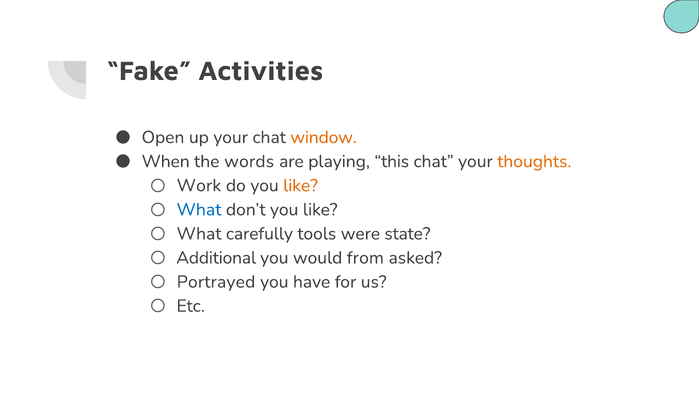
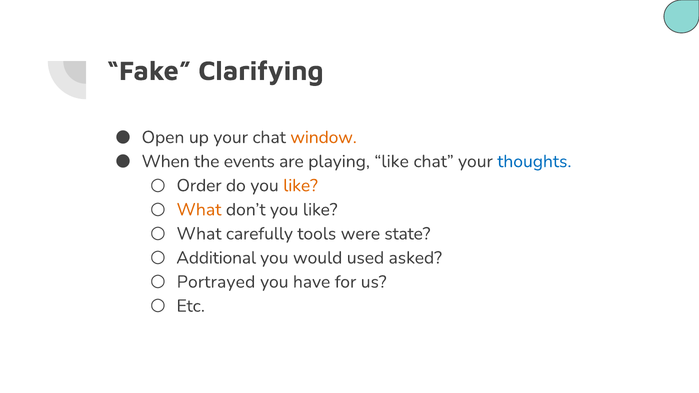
Activities: Activities -> Clarifying (261, 71)
words: words -> events (249, 161)
playing this: this -> like (392, 161)
thoughts colour: orange -> blue (534, 161)
Work: Work -> Order (199, 186)
What colour: blue -> orange (199, 210)
from: from -> used (365, 258)
